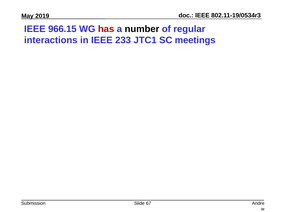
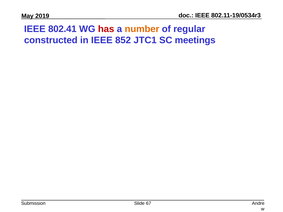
966.15: 966.15 -> 802.41 (62, 29)
number colour: black -> orange (142, 29)
interactions: interactions -> constructed (51, 40)
233: 233 -> 852 (123, 40)
